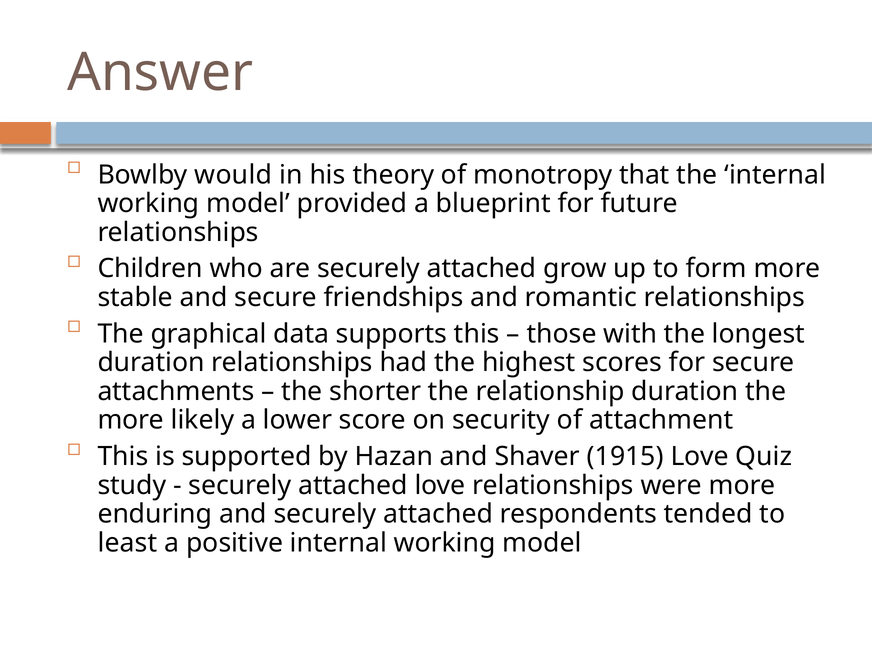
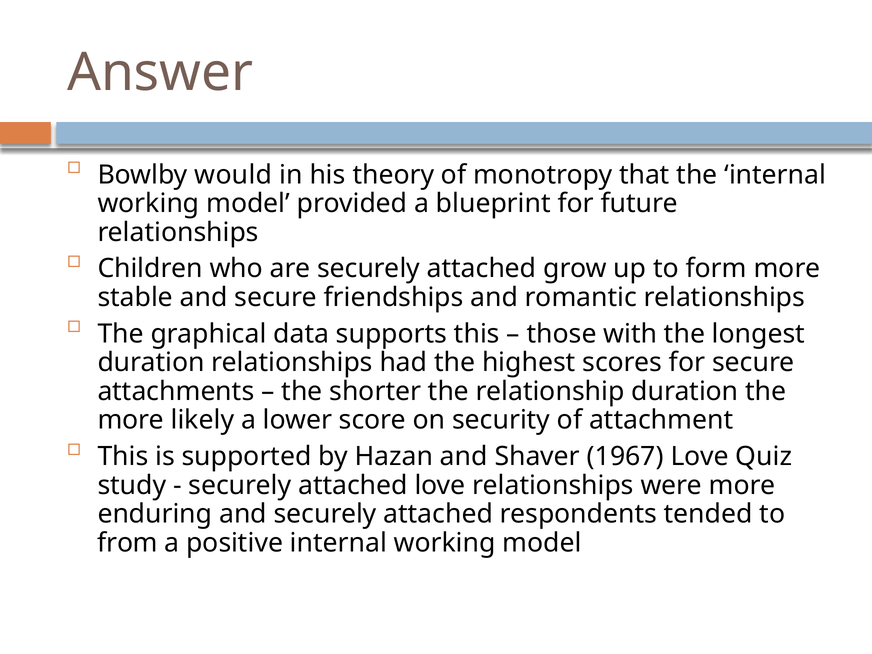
1915: 1915 -> 1967 (625, 457)
least: least -> from (128, 543)
